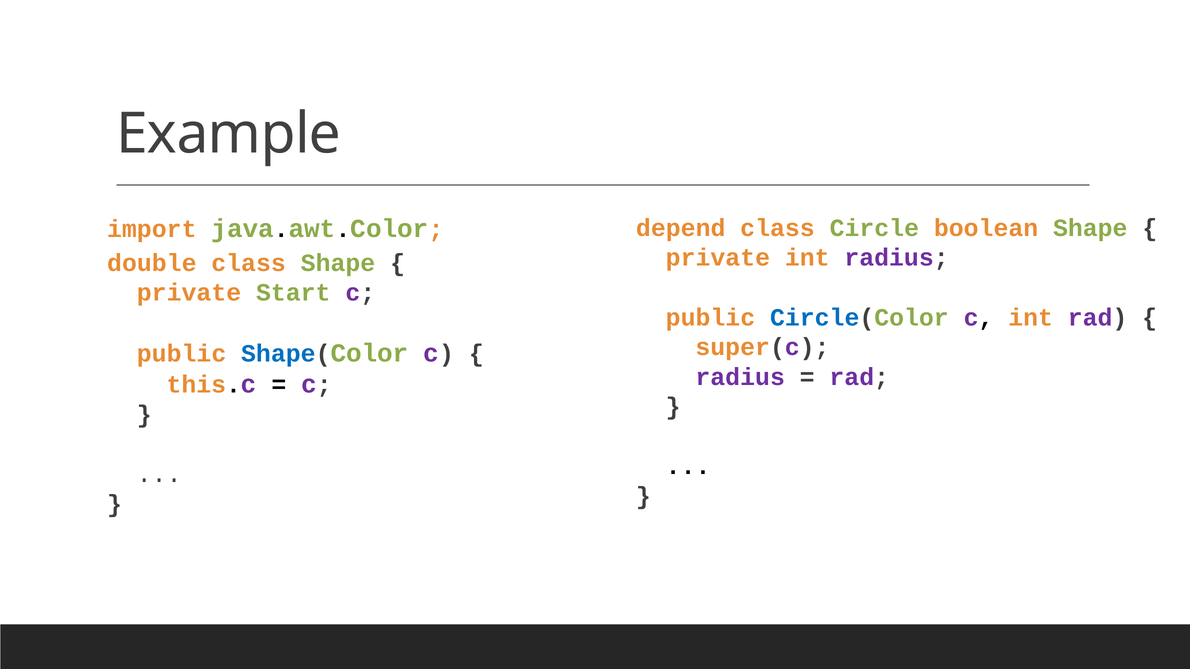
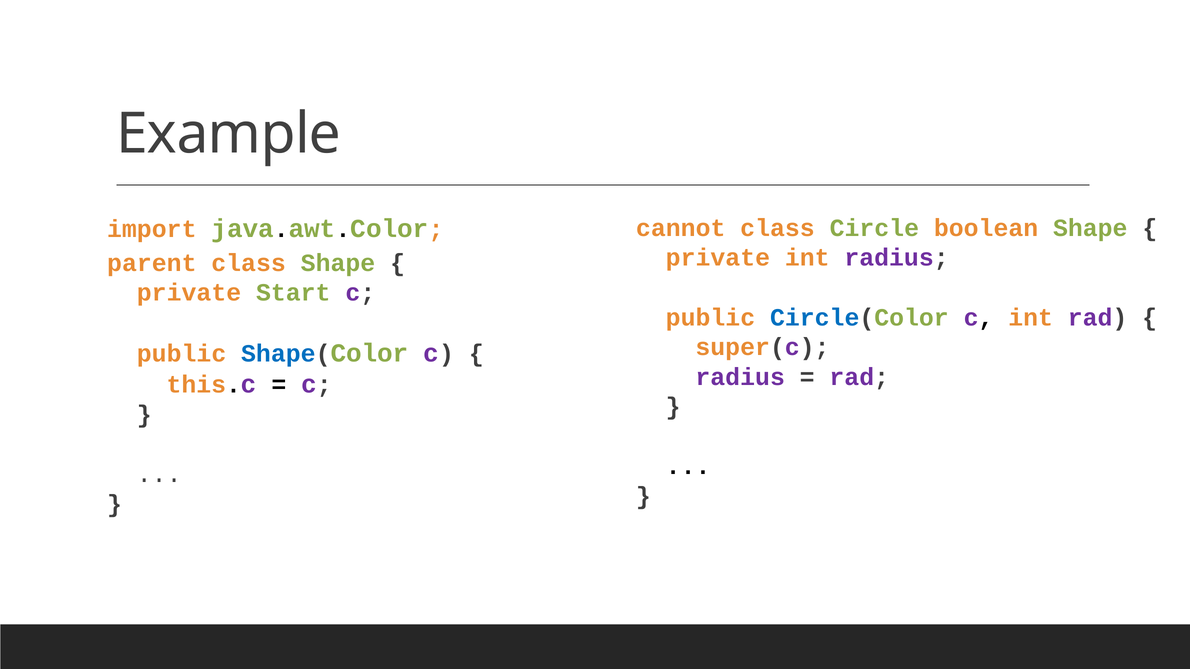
depend: depend -> cannot (681, 228)
double: double -> parent (152, 263)
